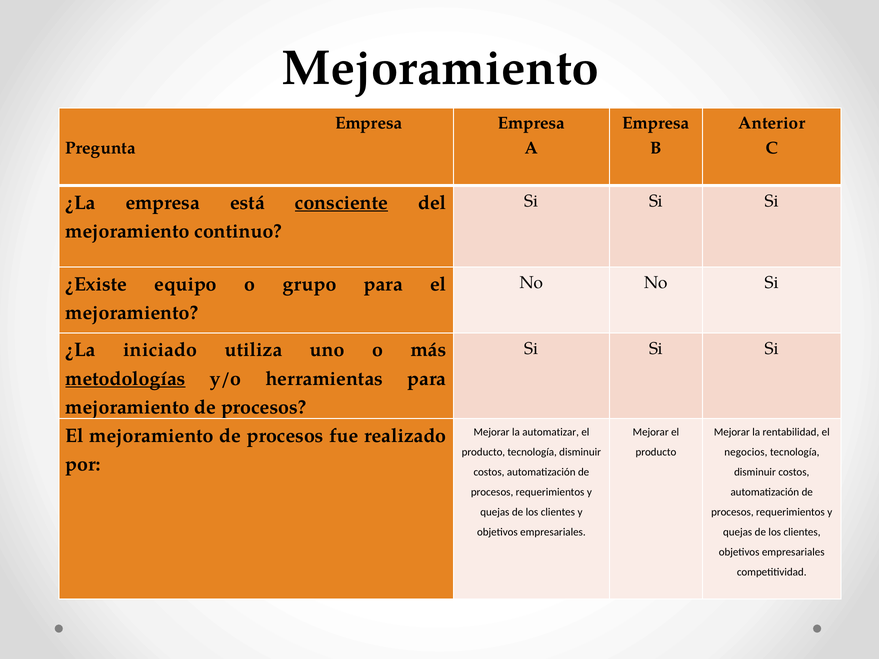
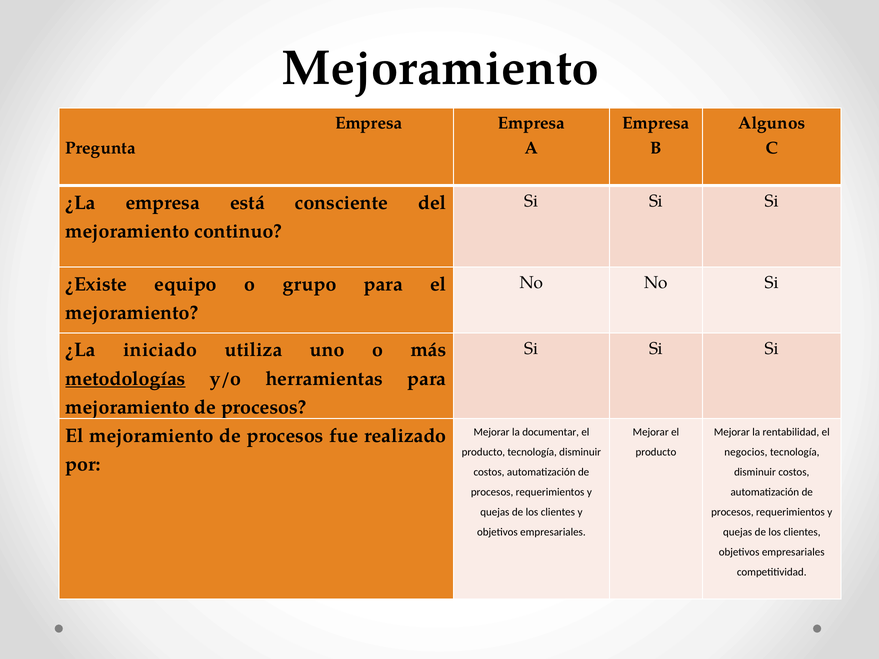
Anterior: Anterior -> Algunos (772, 123)
consciente underline: present -> none (341, 203)
automatizar: automatizar -> documentar (551, 432)
